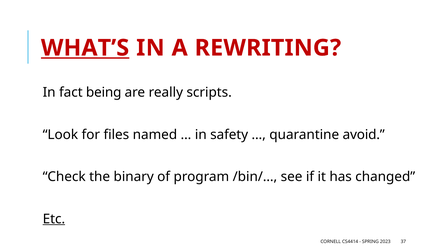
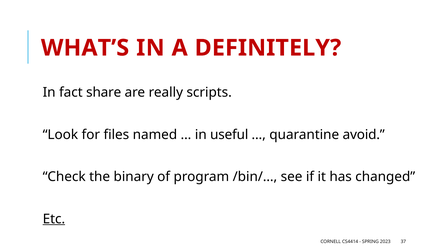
WHAT’S underline: present -> none (85, 48)
REWRITING: REWRITING -> DEFINITELY (268, 48)
being: being -> share (104, 93)
safety: safety -> useful (229, 135)
